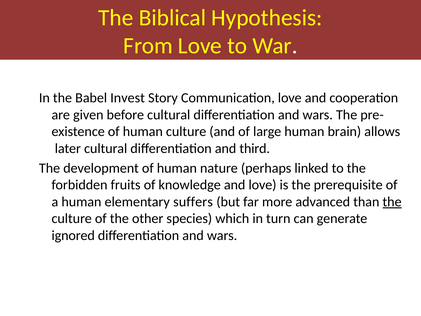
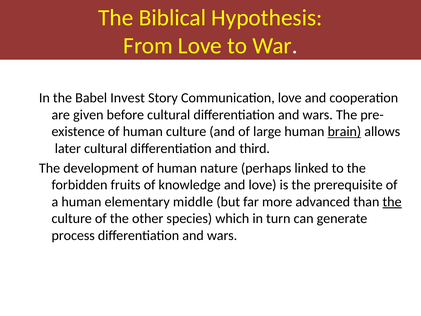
brain underline: none -> present (344, 131)
suffers: suffers -> middle (193, 202)
ignored: ignored -> process (73, 235)
